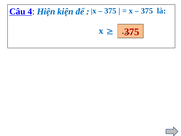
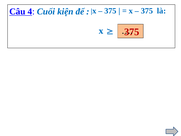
Hiện: Hiện -> Cuối (46, 11)
